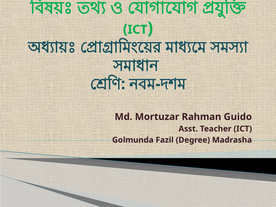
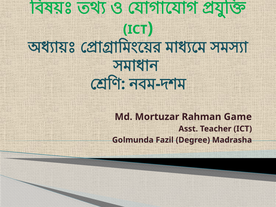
Guido: Guido -> Game (238, 117)
